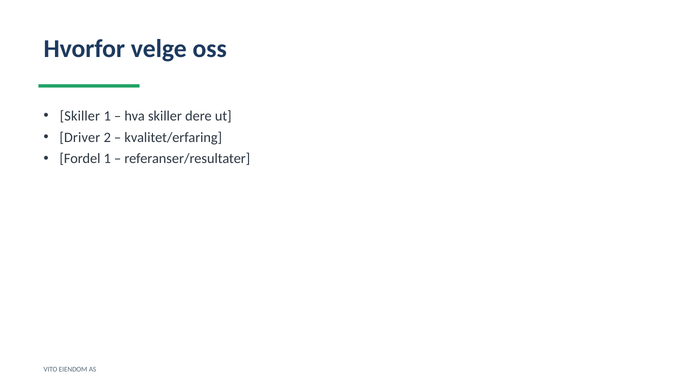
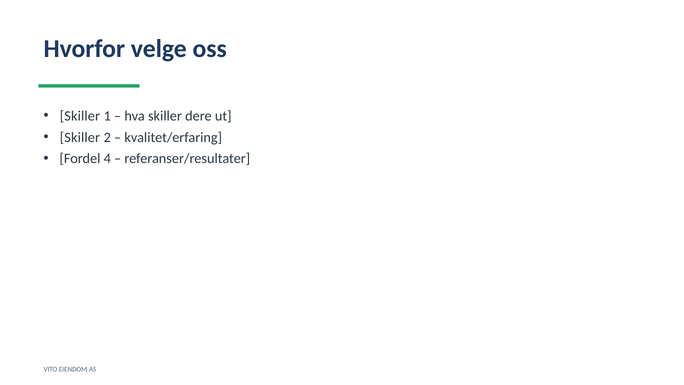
Driver: Driver -> Skiller (80, 137)
Fordel 1: 1 -> 4 (107, 159)
